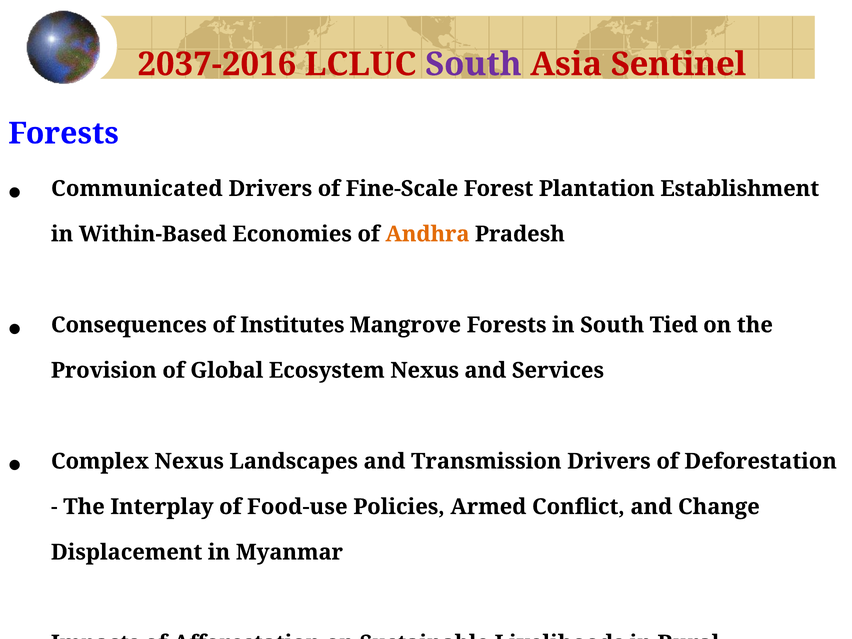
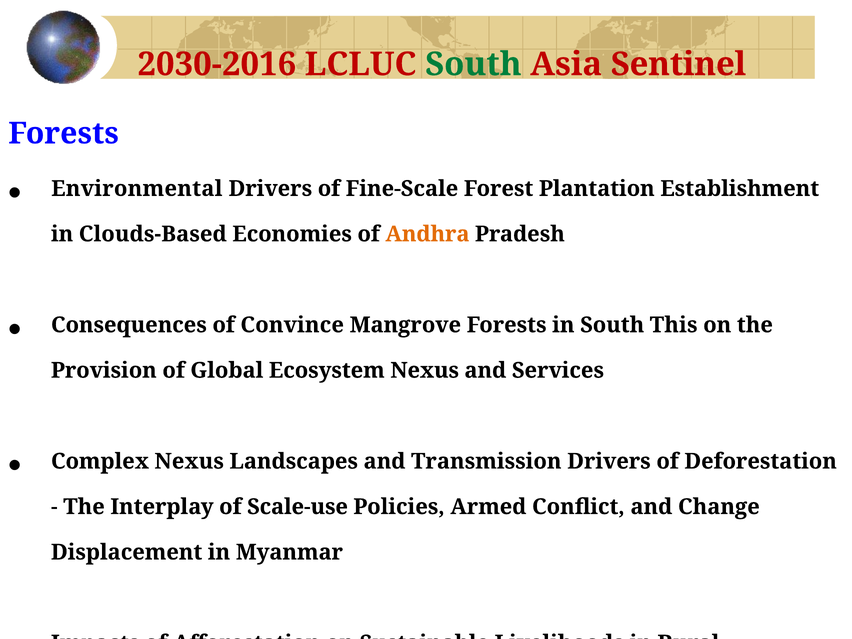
2037-2016: 2037-2016 -> 2030-2016 (217, 64)
South colour: purple -> green (473, 64)
Communicated: Communicated -> Environmental (137, 189)
Within-Based: Within-Based -> Clouds-Based (153, 234)
Institutes: Institutes -> Convince (292, 325)
Tied: Tied -> This (674, 325)
Food-use: Food-use -> Scale-use (298, 507)
